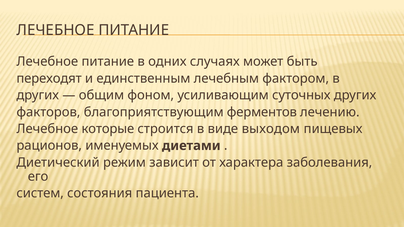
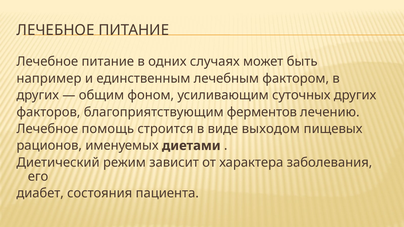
переходят: переходят -> например (49, 79)
которые: которые -> помощь (108, 129)
систем: систем -> диабет (40, 194)
